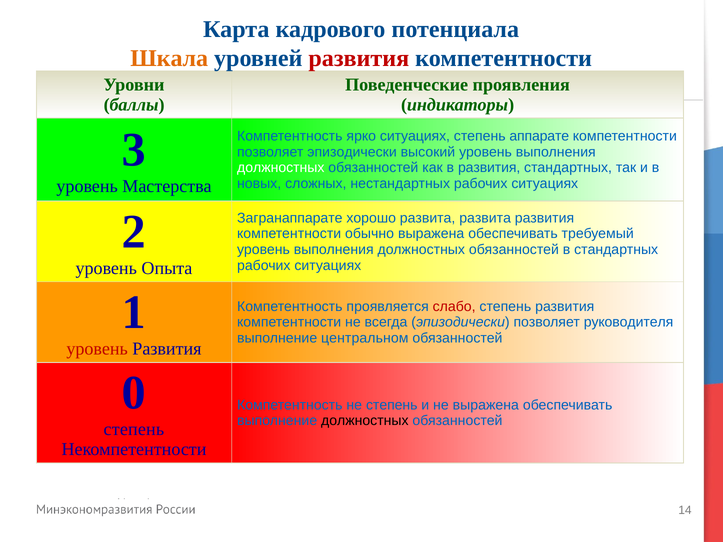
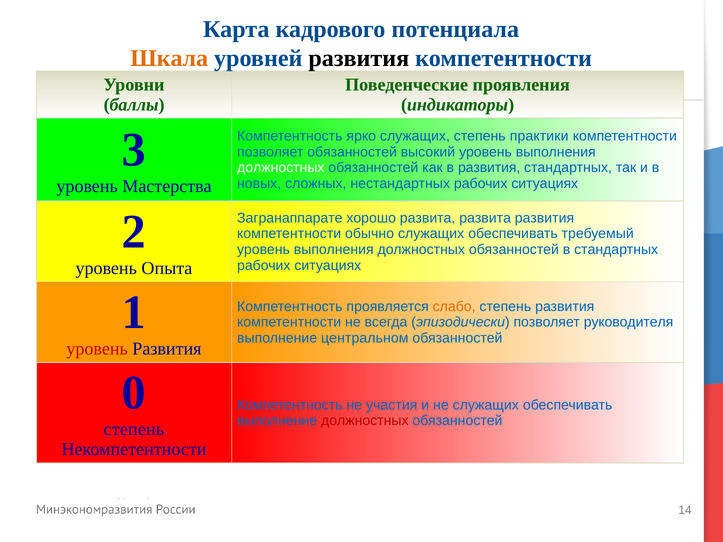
развития colour: red -> black (359, 58)
ярко ситуациях: ситуациях -> служащих (415, 136)
аппарате: аппарате -> практики (539, 136)
позволяет эпизодически: эпизодически -> обязанностей (352, 152)
обычно выражена: выражена -> служащих (431, 234)
слабо colour: red -> orange (454, 307)
не степень: степень -> участия (392, 405)
не выражена: выражена -> служащих (486, 405)
должностных colour: black -> red (365, 421)
